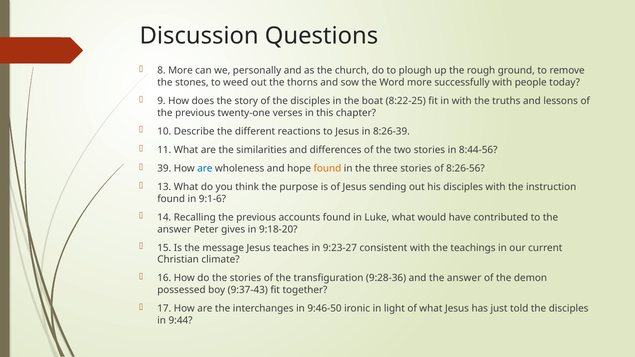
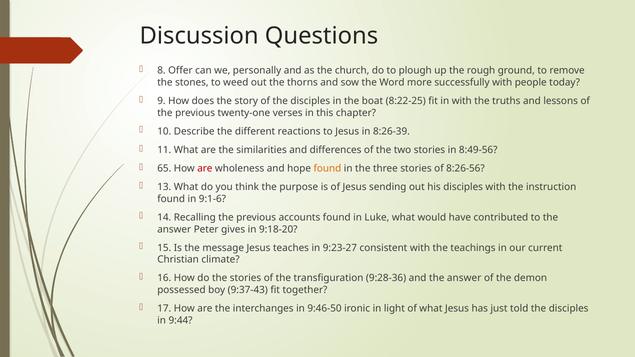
8 More: More -> Offer (180, 71)
8:44-56: 8:44-56 -> 8:49-56 (478, 150)
39: 39 -> 65 (164, 169)
are colour: blue -> red (205, 169)
